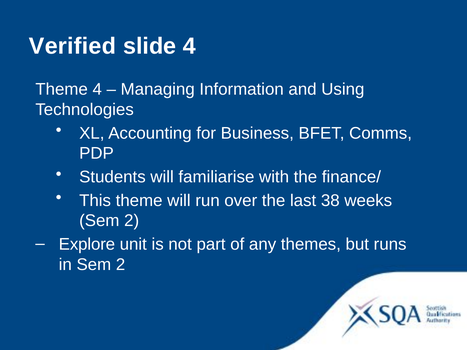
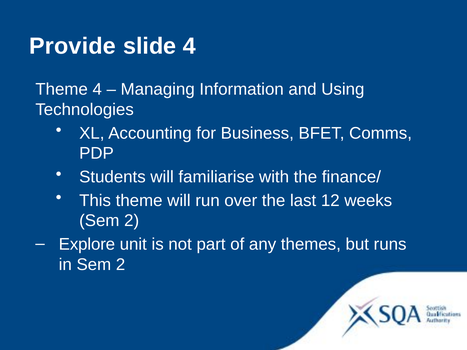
Verified: Verified -> Provide (72, 46)
38: 38 -> 12 (330, 201)
